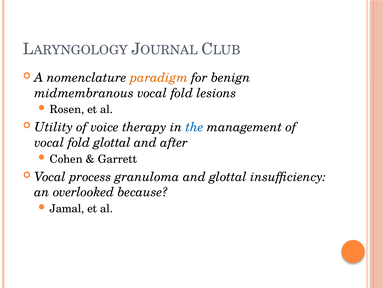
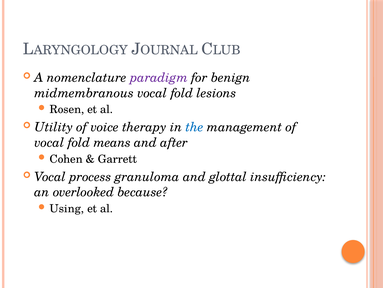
paradigm colour: orange -> purple (159, 77)
fold glottal: glottal -> means (112, 142)
Jamal: Jamal -> Using (67, 208)
